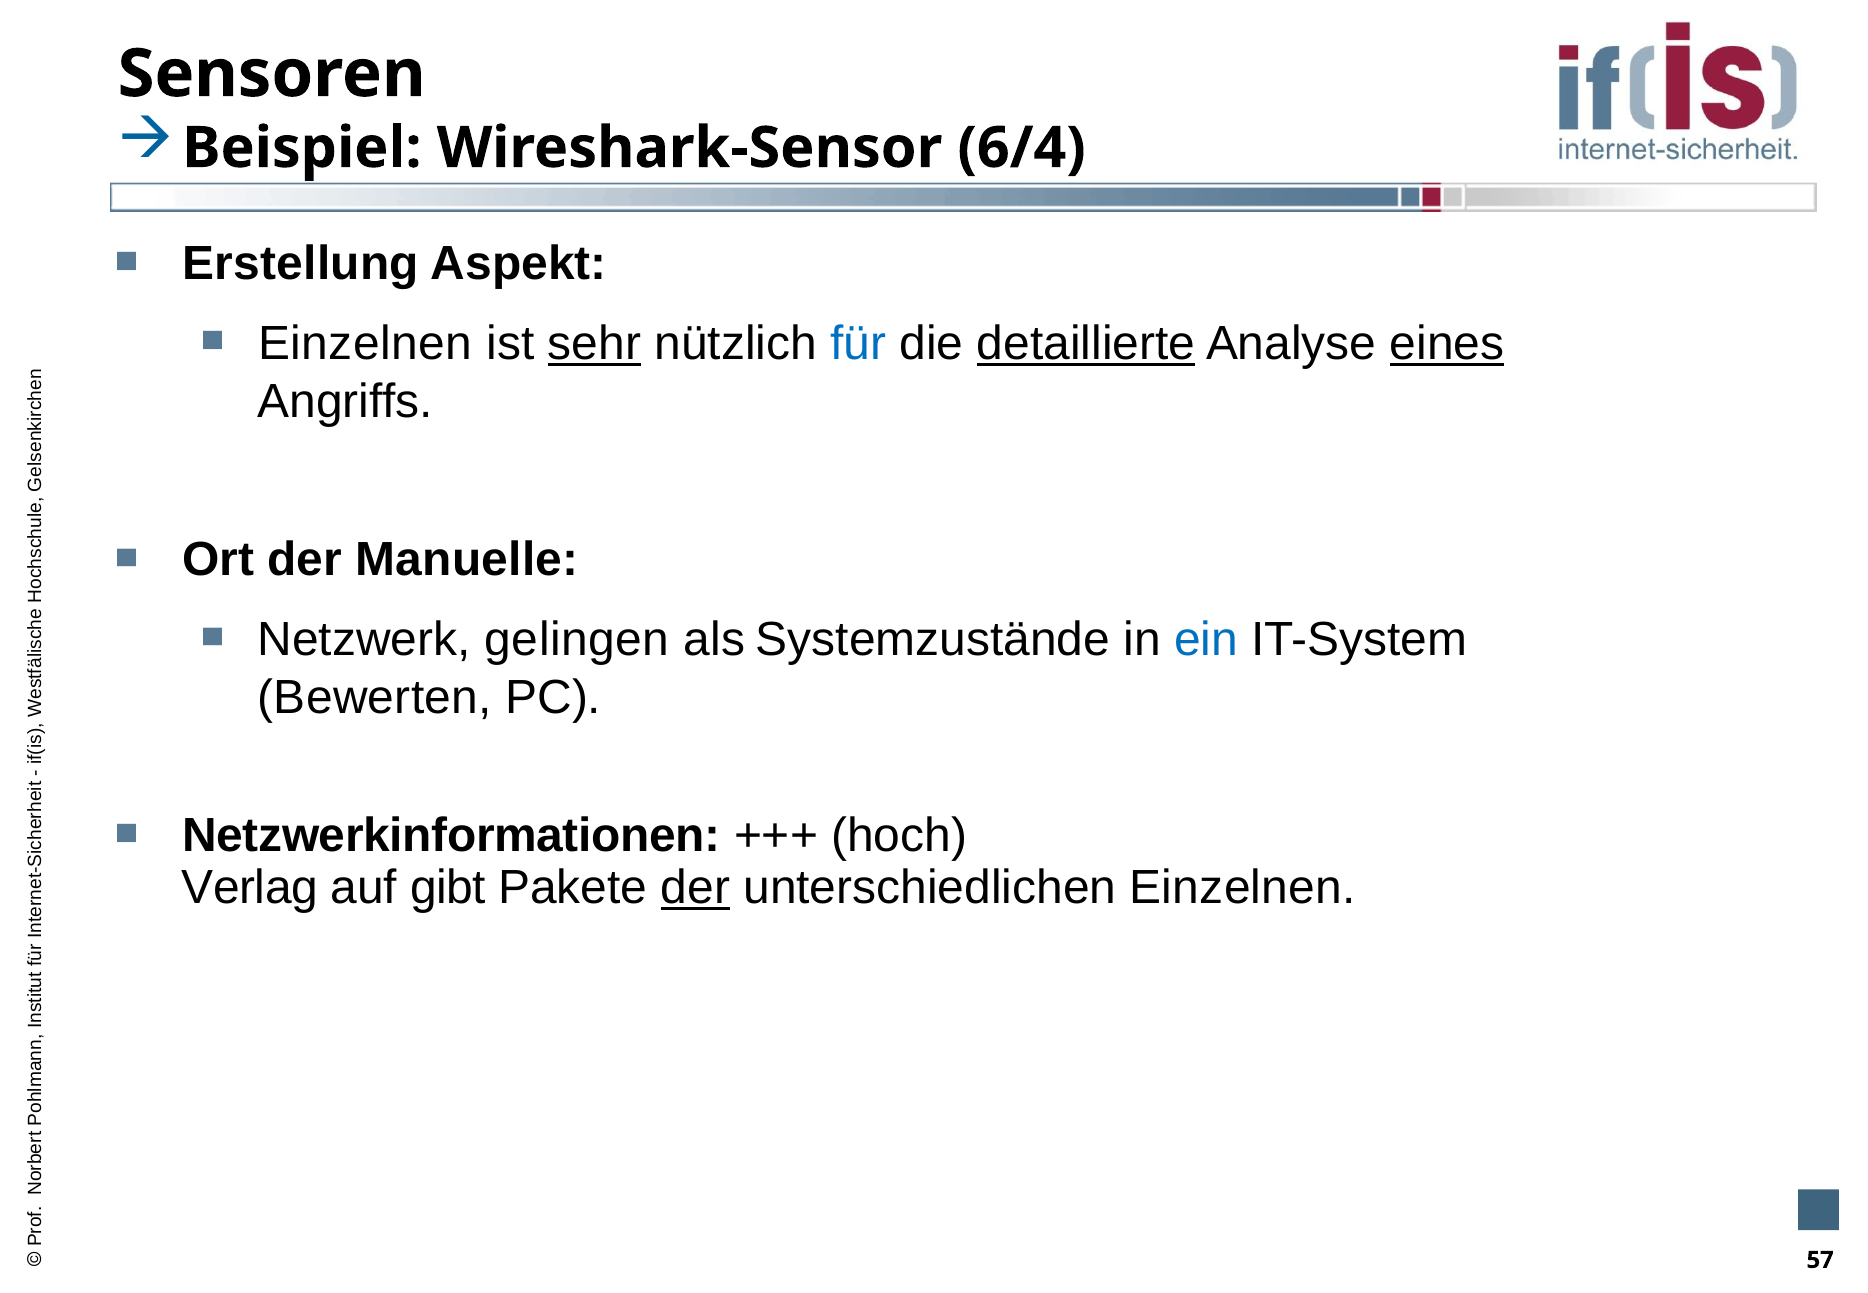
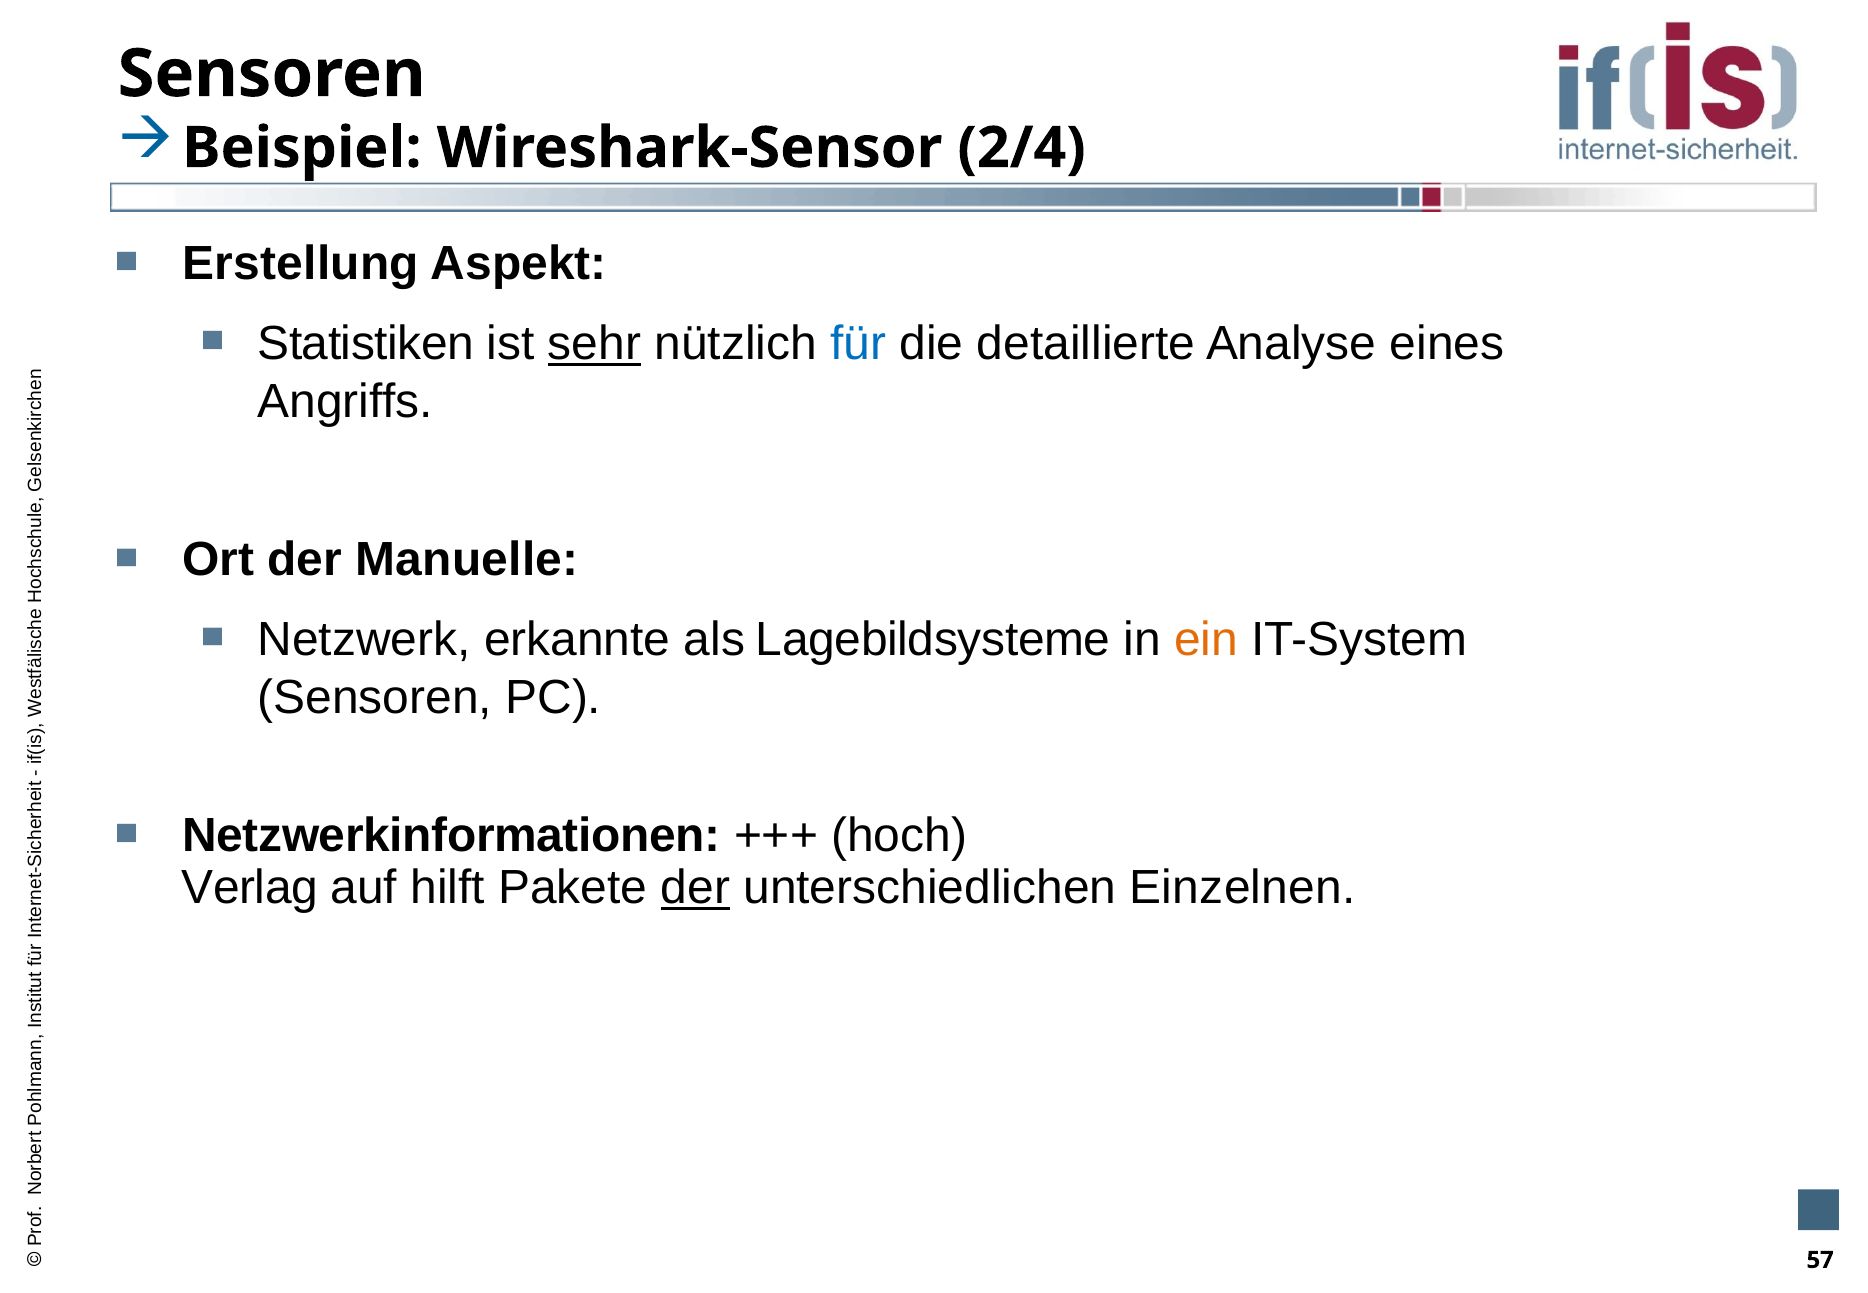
6/4: 6/4 -> 2/4 (1022, 148)
Einzelnen: Einzelnen -> Statistiken (366, 344)
detaillierte underline: present -> none (1086, 344)
eines underline: present -> none (1447, 344)
gelingen: gelingen -> erkannte (577, 640)
Systemzustände: Systemzustände -> Lagebildsysteme (933, 640)
ein colour: blue -> orange (1206, 640)
Bewerten: Bewerten -> Sensoren (375, 698)
gibt: gibt -> hilft (448, 888)
